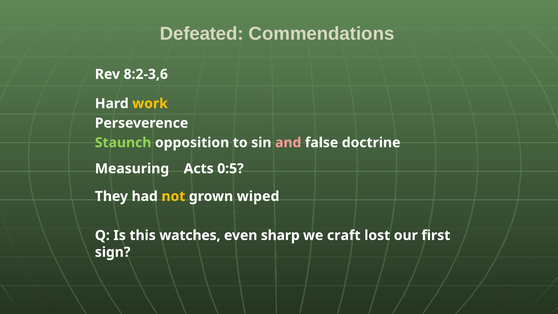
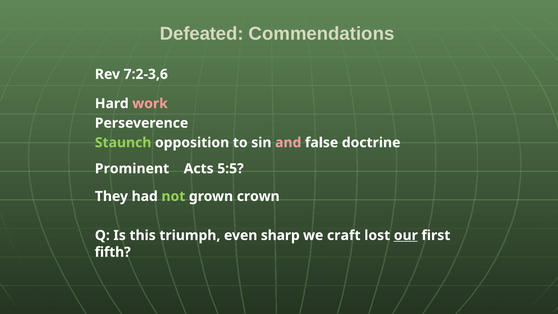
8:2-3,6: 8:2-3,6 -> 7:2-3,6 (146, 74)
work colour: yellow -> pink (150, 104)
Measuring: Measuring -> Prominent (132, 169)
0:5: 0:5 -> 5:5 (231, 169)
not colour: yellow -> light green (173, 196)
wiped: wiped -> crown (258, 196)
watches: watches -> triumph (190, 235)
our underline: none -> present (406, 235)
sign: sign -> fifth (113, 252)
